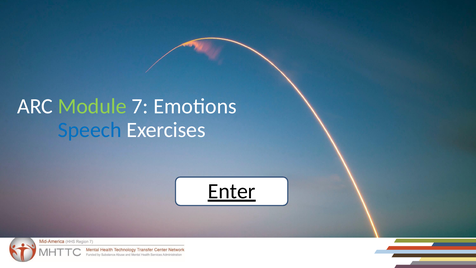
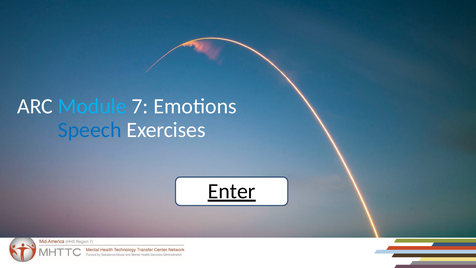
Module colour: light green -> light blue (92, 106)
